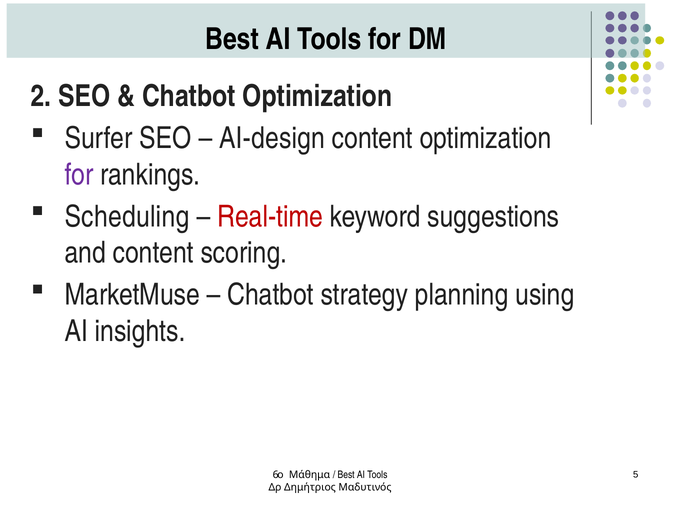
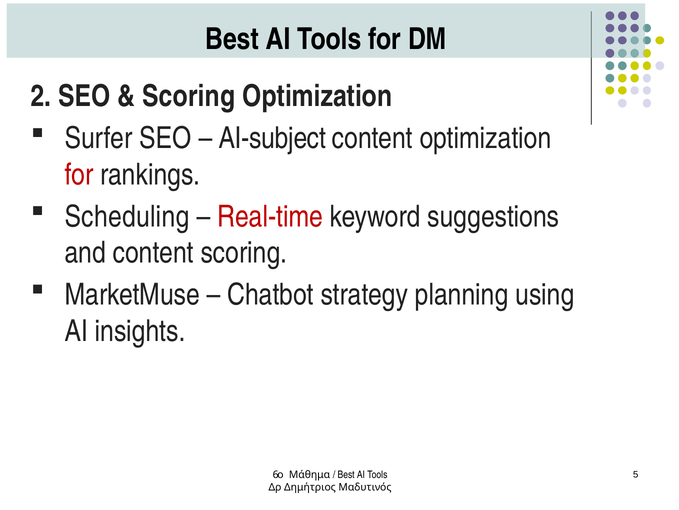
Chatbot: Chatbot -> Scoring (189, 96)
AI-design: AI-design -> AI-subject (272, 138)
for colour: purple -> red (79, 174)
